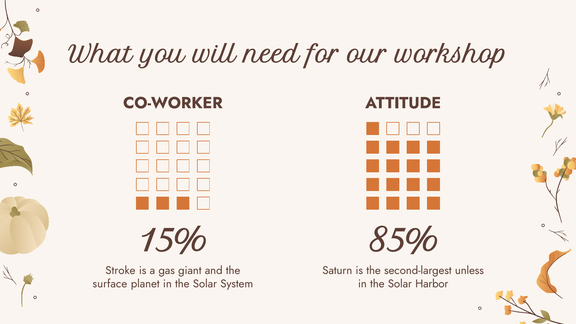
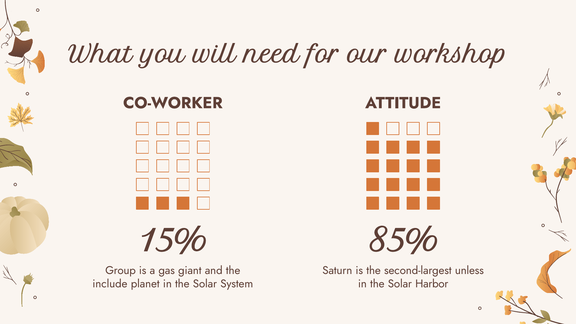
Stroke: Stroke -> Group (120, 270)
surface: surface -> include (110, 284)
